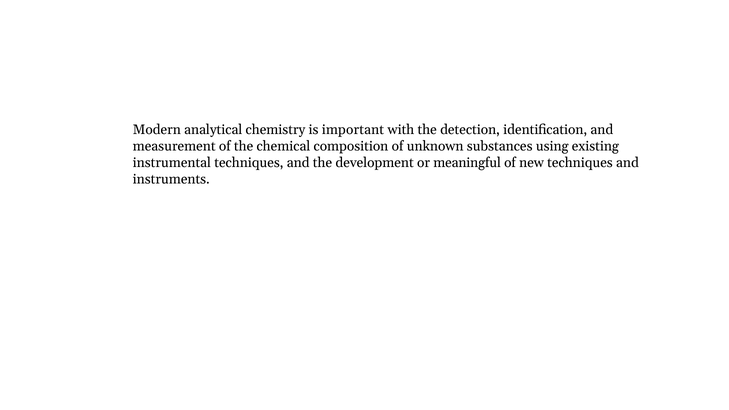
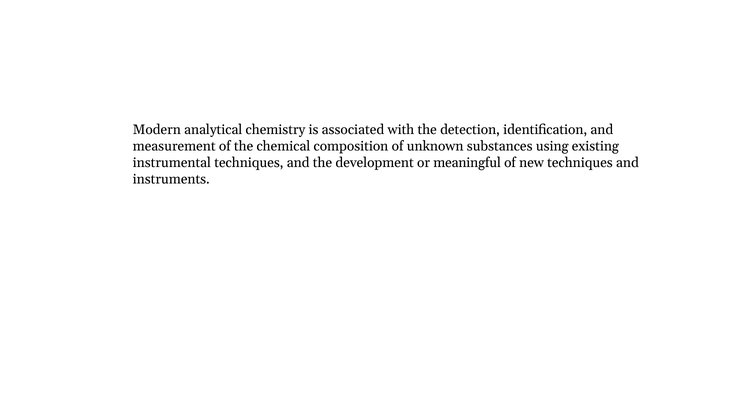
important: important -> associated (353, 130)
